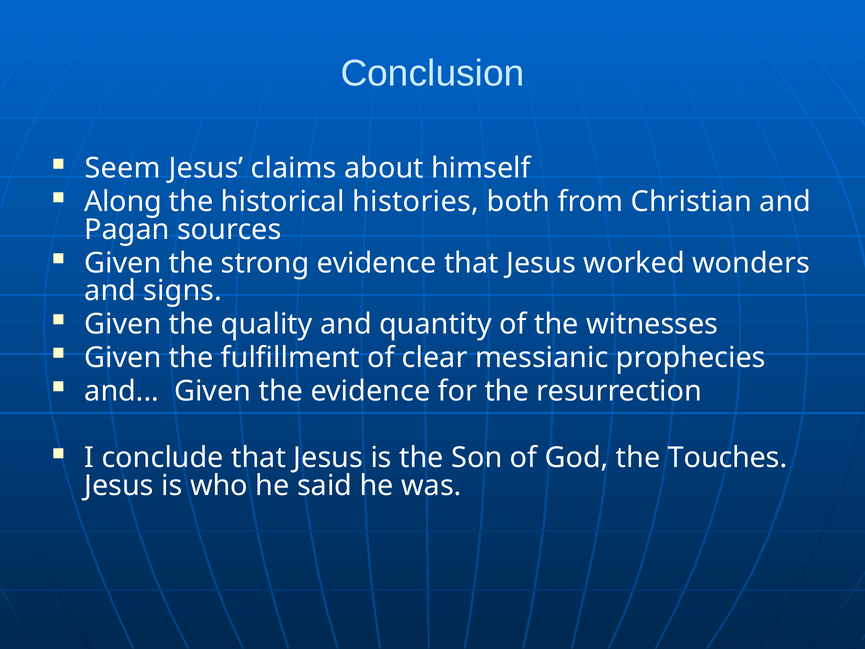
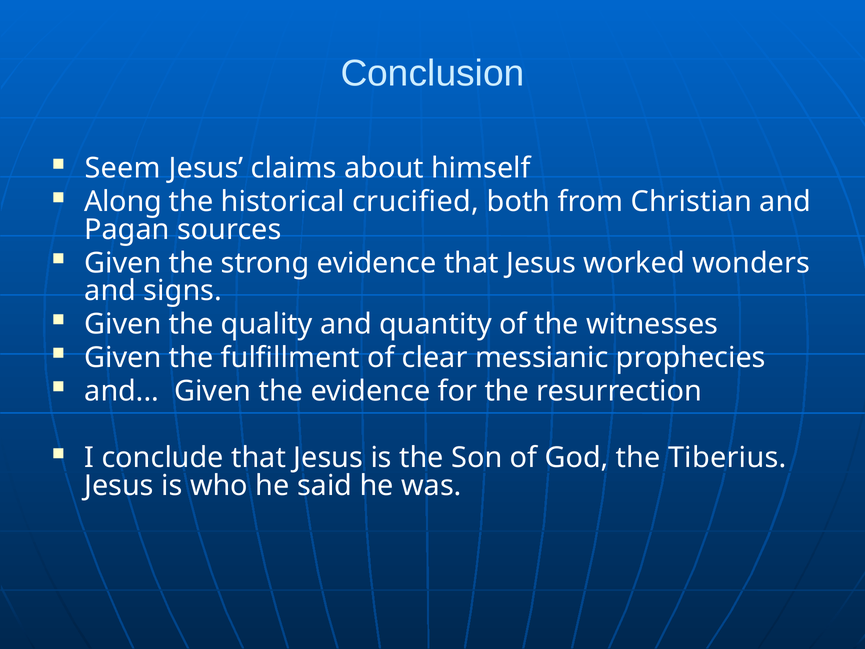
histories: histories -> crucified (416, 202)
Touches: Touches -> Tiberius (727, 458)
